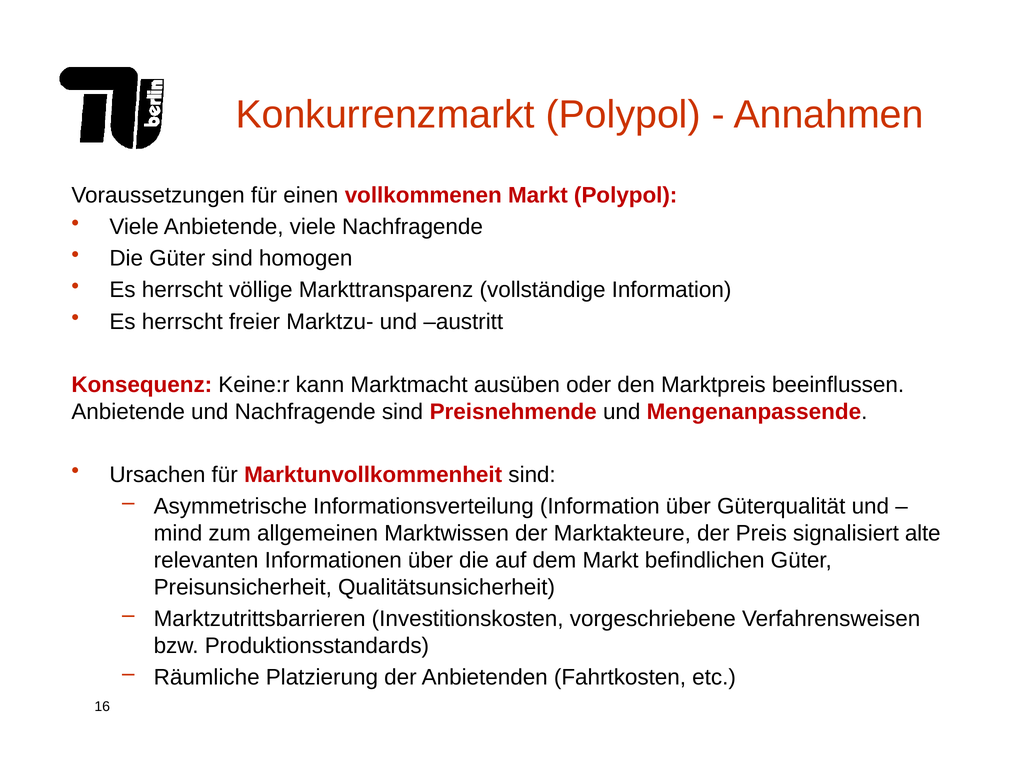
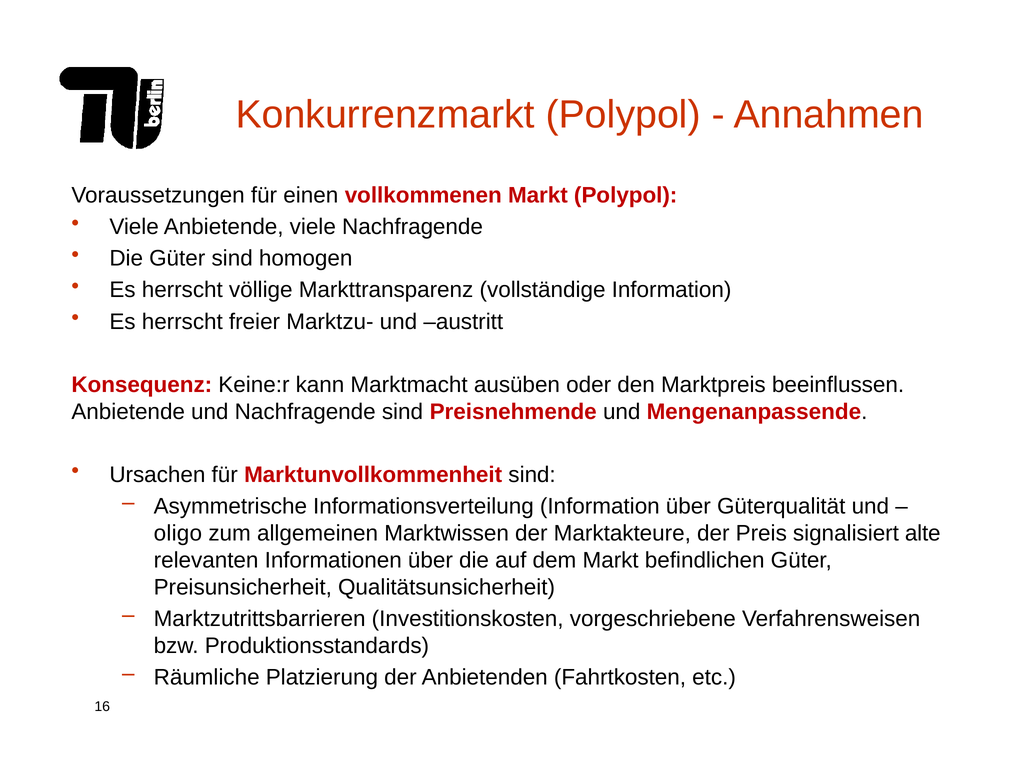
mind: mind -> oligo (178, 533)
